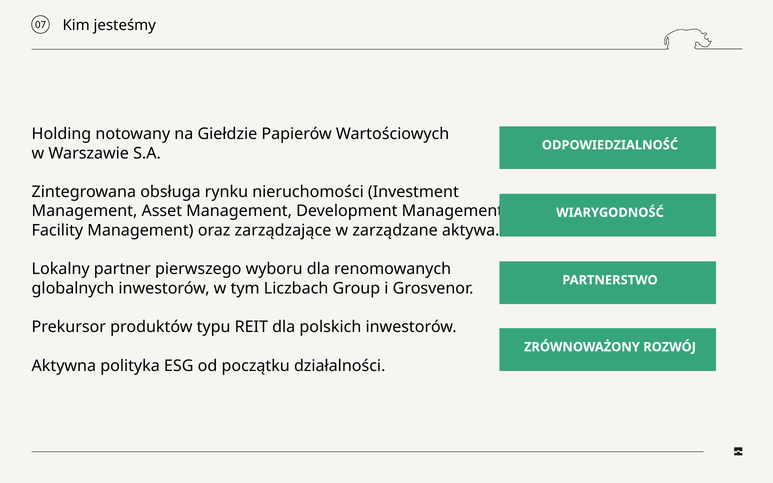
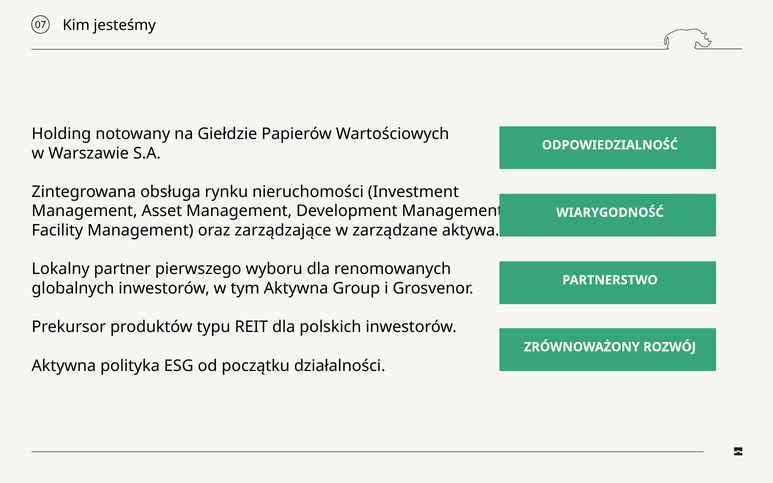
tym Liczbach: Liczbach -> Aktywna (296, 289)
